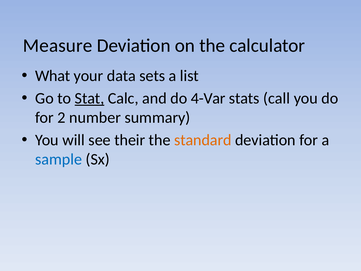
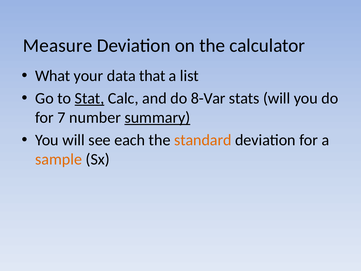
sets: sets -> that (152, 76)
4-Var: 4-Var -> 8-Var (208, 98)
stats call: call -> will (277, 98)
2: 2 -> 7 (61, 117)
summary underline: none -> present (157, 117)
their: their -> each (130, 140)
sample colour: blue -> orange (59, 159)
